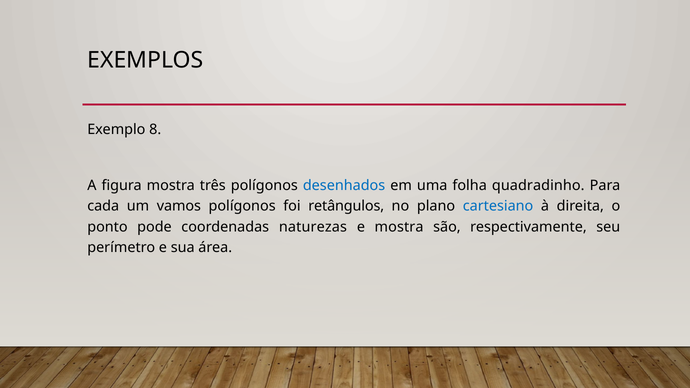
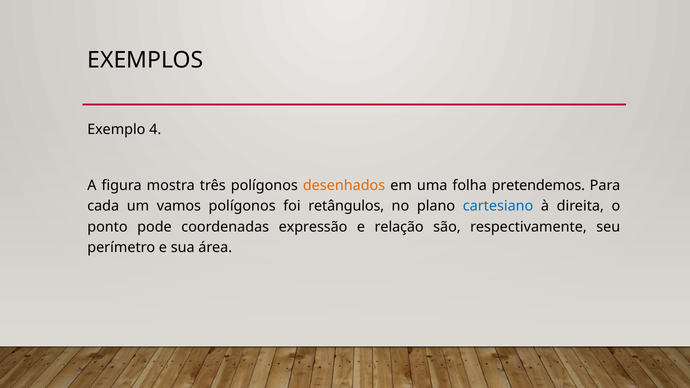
8: 8 -> 4 (155, 130)
desenhados colour: blue -> orange (344, 186)
quadradinho: quadradinho -> pretendemos (538, 186)
naturezas: naturezas -> expressão (313, 227)
e mostra: mostra -> relação (399, 227)
